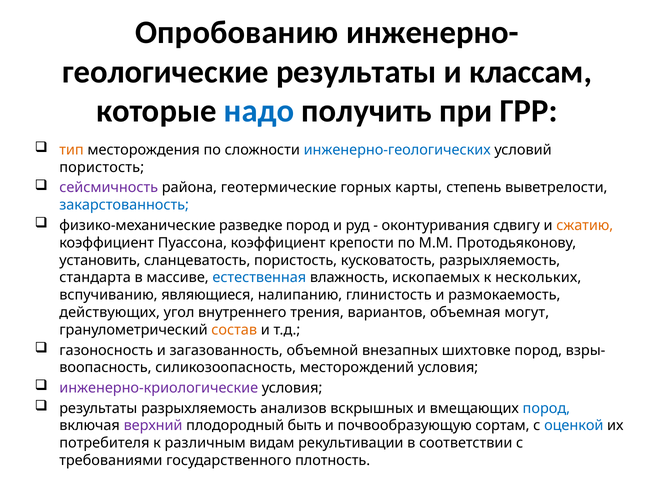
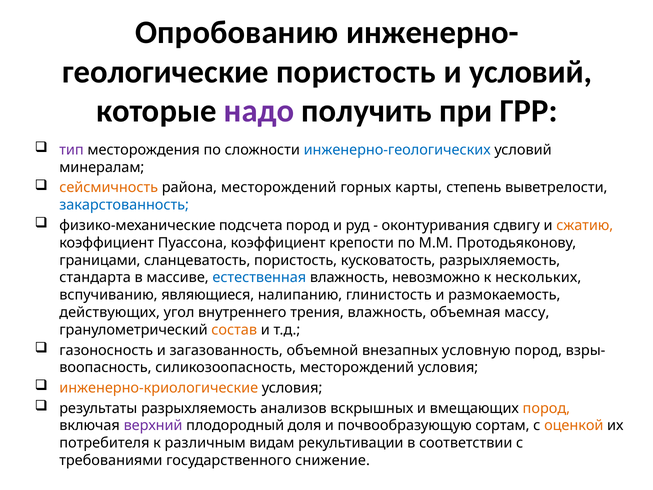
результаты: результаты -> пористость (356, 72)
и классам: классам -> условий (531, 72)
надо colour: blue -> purple (259, 111)
тип colour: orange -> purple (72, 150)
пористость: пористость -> минералам (102, 167)
сейсмичность colour: purple -> orange (109, 188)
района геотермические: геотермические -> месторождений (279, 188)
разведке: разведке -> подсчета (251, 225)
установить: установить -> границами (100, 260)
ископаемых: ископаемых -> невозможно (436, 278)
трения вариантов: вариантов -> влажность (387, 312)
могут: могут -> массу (527, 312)
шихтовке: шихтовке -> условную (476, 350)
инженерно-криологические colour: purple -> orange (159, 388)
пород colour: blue -> orange (546, 408)
быть: быть -> доля (305, 425)
оценкой colour: blue -> orange (574, 425)
плотность: плотность -> снижение (333, 460)
